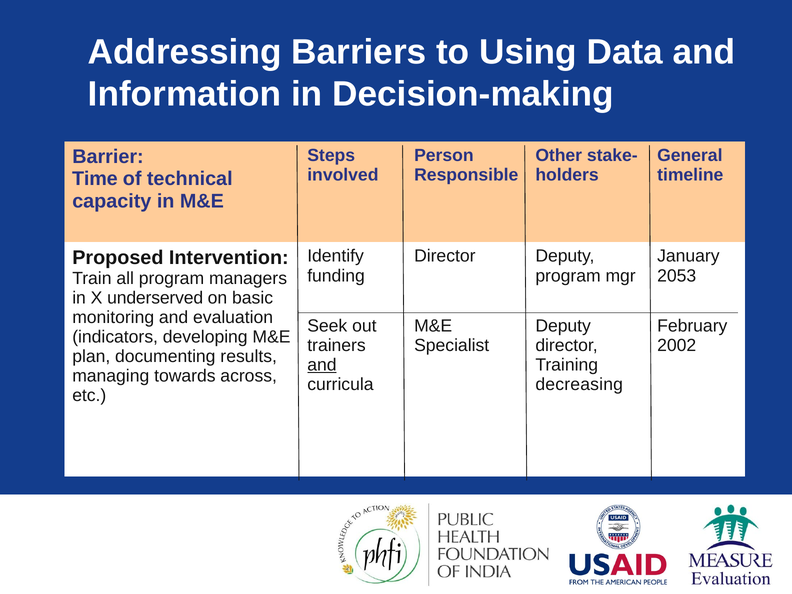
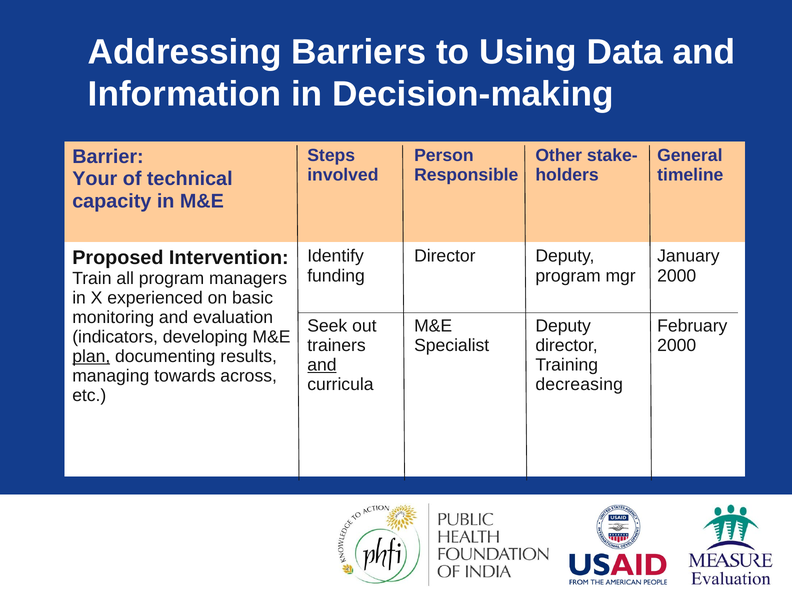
Time: Time -> Your (95, 179)
2053: 2053 -> 2000 (677, 276)
underserved: underserved -> experienced (155, 298)
2002: 2002 -> 2000 (677, 346)
plan underline: none -> present (91, 357)
